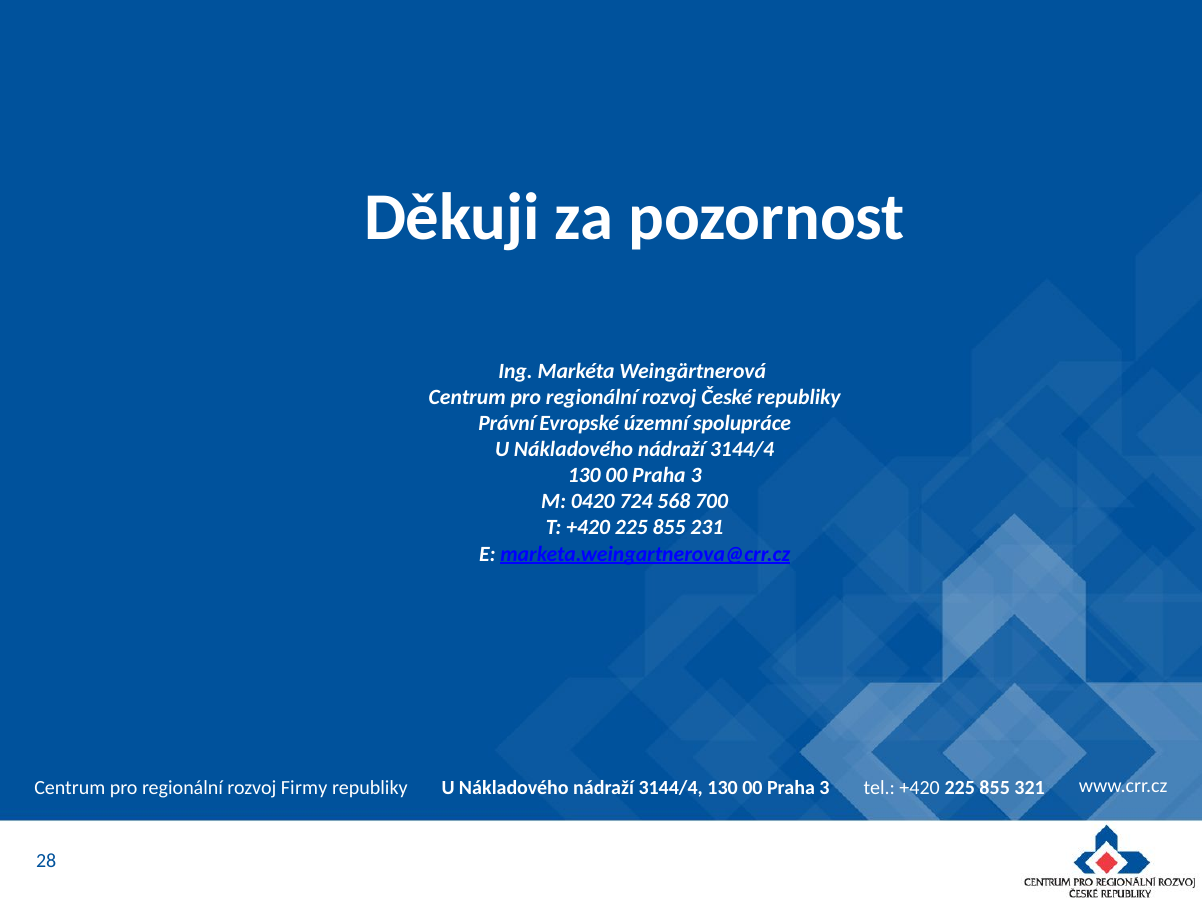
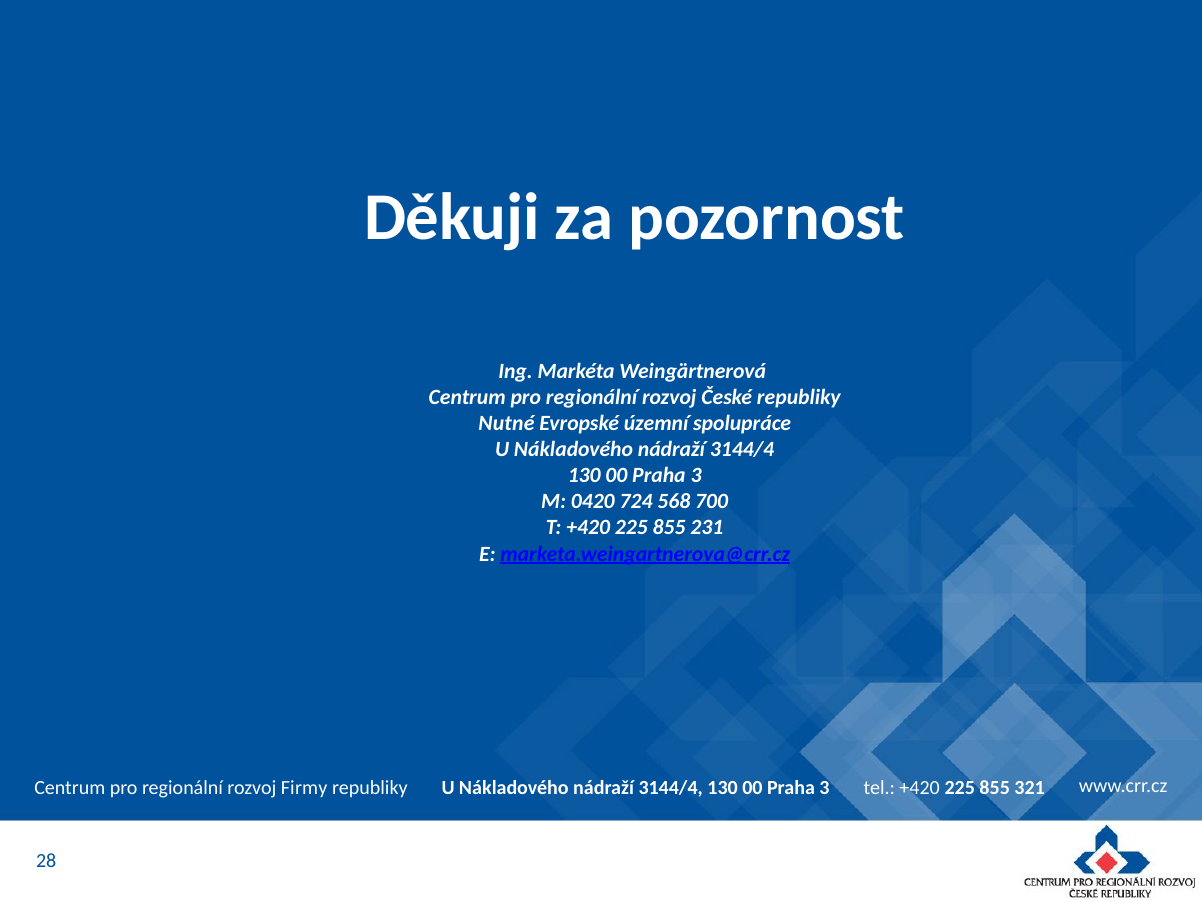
Právní: Právní -> Nutné (506, 423)
